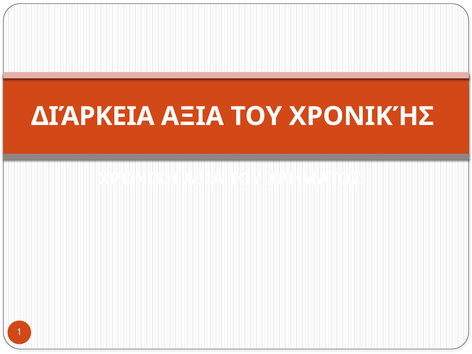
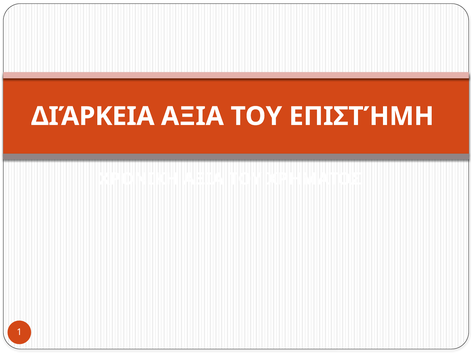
ΧΡΟΝΙΚΉΣ: ΧΡΟΝΙΚΉΣ -> ΕΠΙΣΤΉΜΗ (361, 116)
